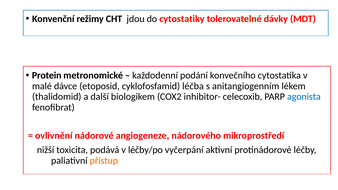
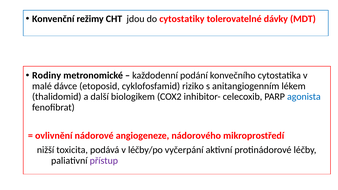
Protein: Protein -> Rodiny (47, 76)
léčba: léčba -> riziko (193, 86)
přístup colour: orange -> purple (104, 161)
